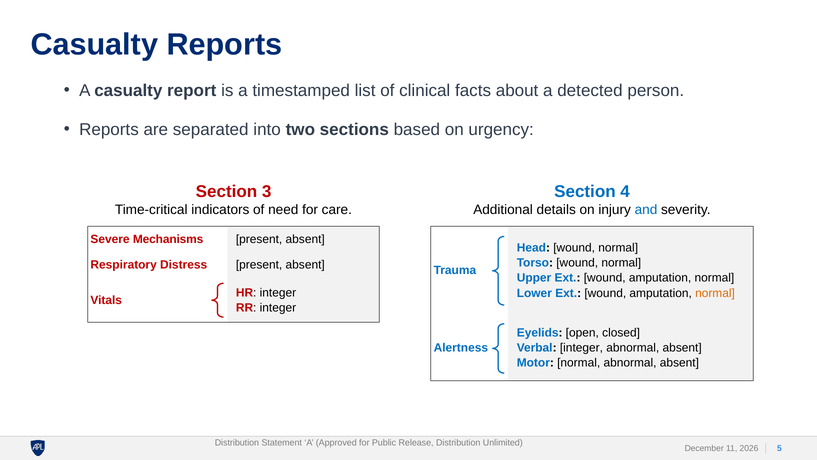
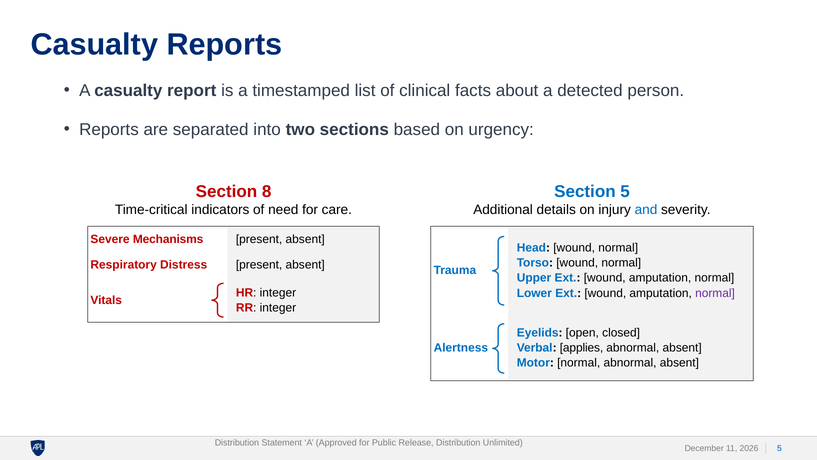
3: 3 -> 8 (267, 191)
Section 4: 4 -> 5 (625, 191)
normal colour: orange -> purple (715, 293)
Verbal integer: integer -> applies (582, 347)
